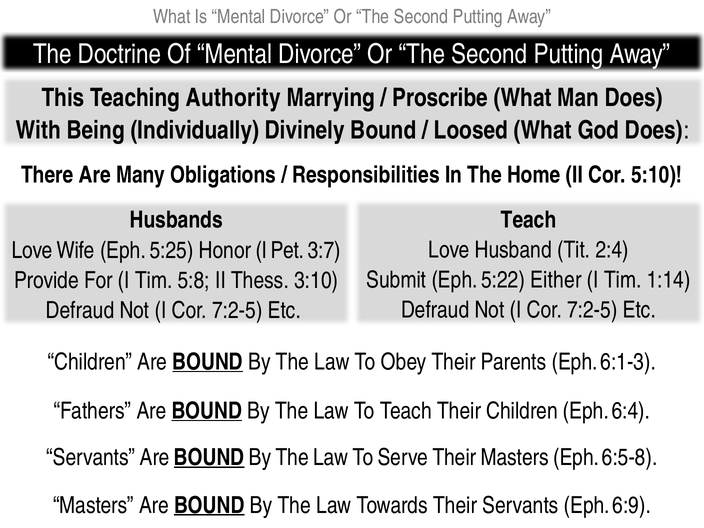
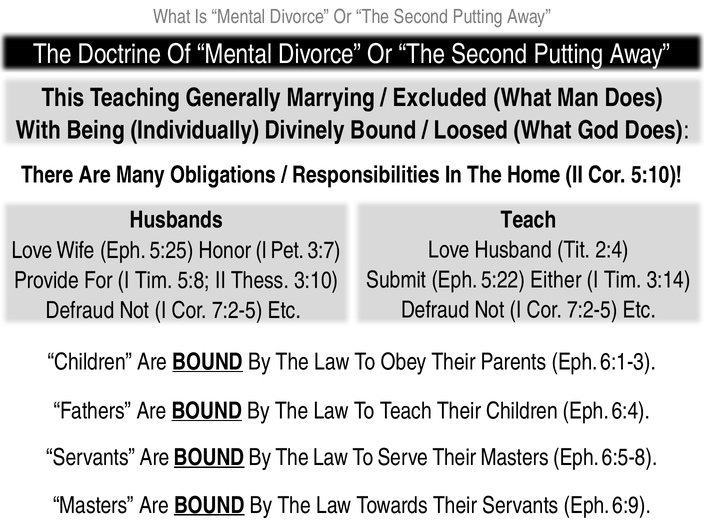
Authority: Authority -> Generally (233, 98)
Proscribe: Proscribe -> Excluded (440, 98)
1:14: 1:14 -> 3:14 (669, 280)
